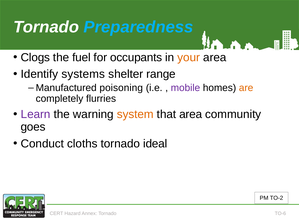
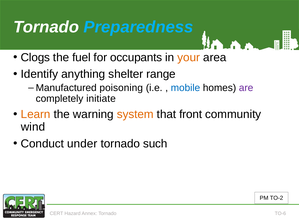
systems: systems -> anything (83, 74)
mobile colour: purple -> blue (185, 88)
are colour: orange -> purple (246, 88)
flurries: flurries -> initiate (101, 99)
Learn colour: purple -> orange (36, 114)
that area: area -> front (191, 114)
goes: goes -> wind (33, 127)
cloths: cloths -> under (82, 144)
ideal: ideal -> such (155, 144)
